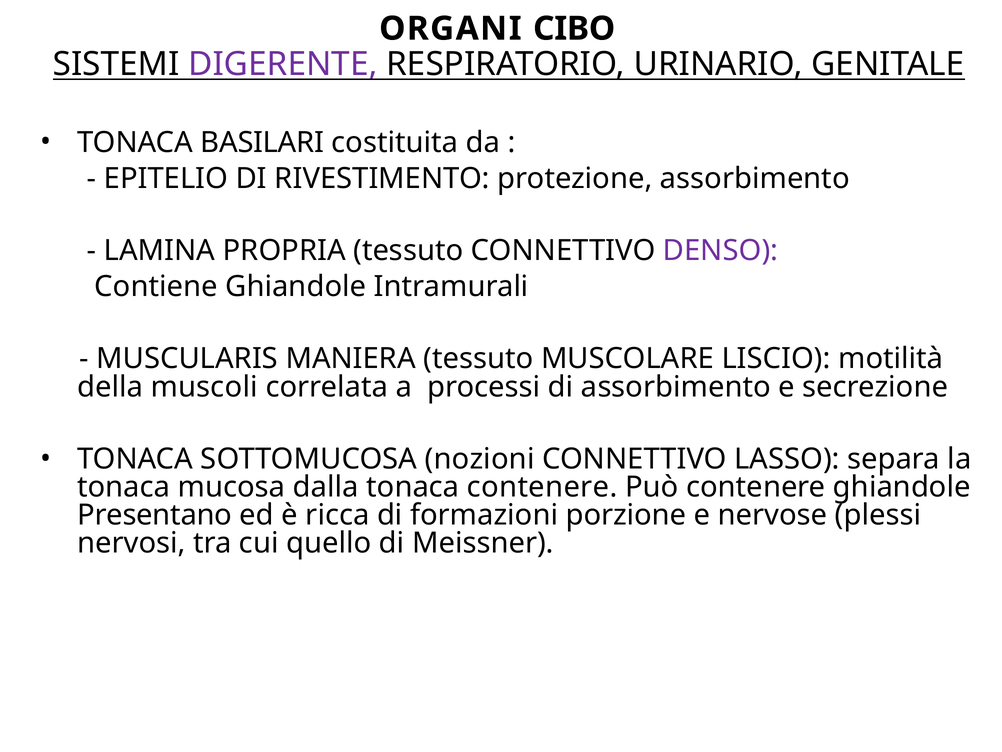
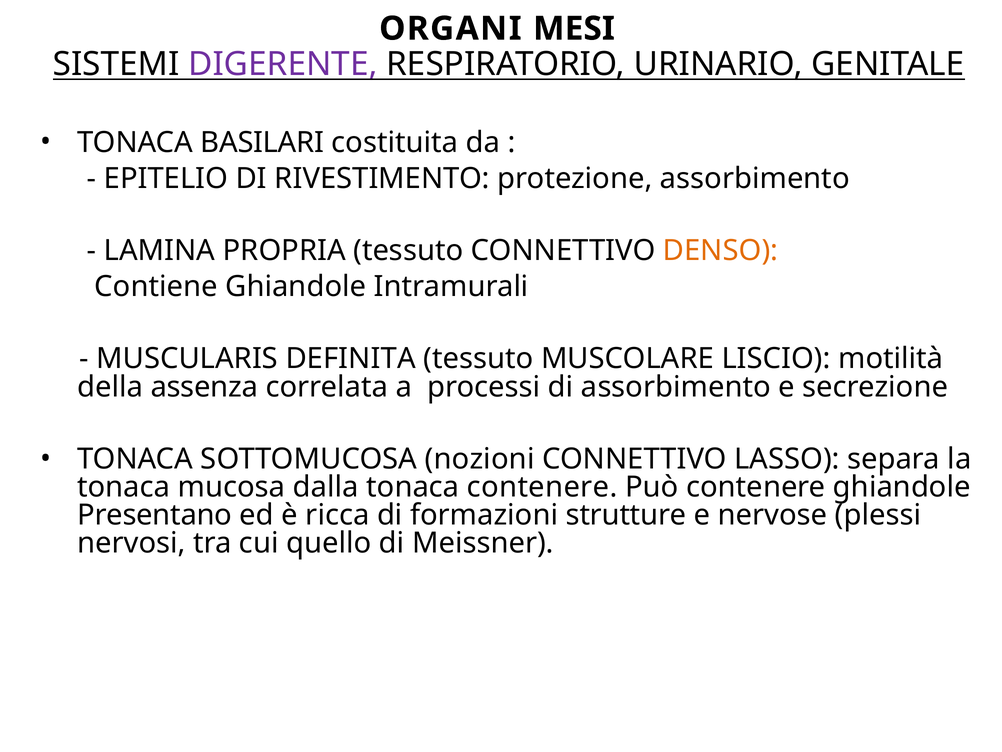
CIBO: CIBO -> MESI (574, 29)
DENSO colour: purple -> orange (721, 250)
MANIERA: MANIERA -> DEFINITA (351, 359)
muscoli: muscoli -> assenza (204, 387)
porzione: porzione -> strutture (626, 515)
